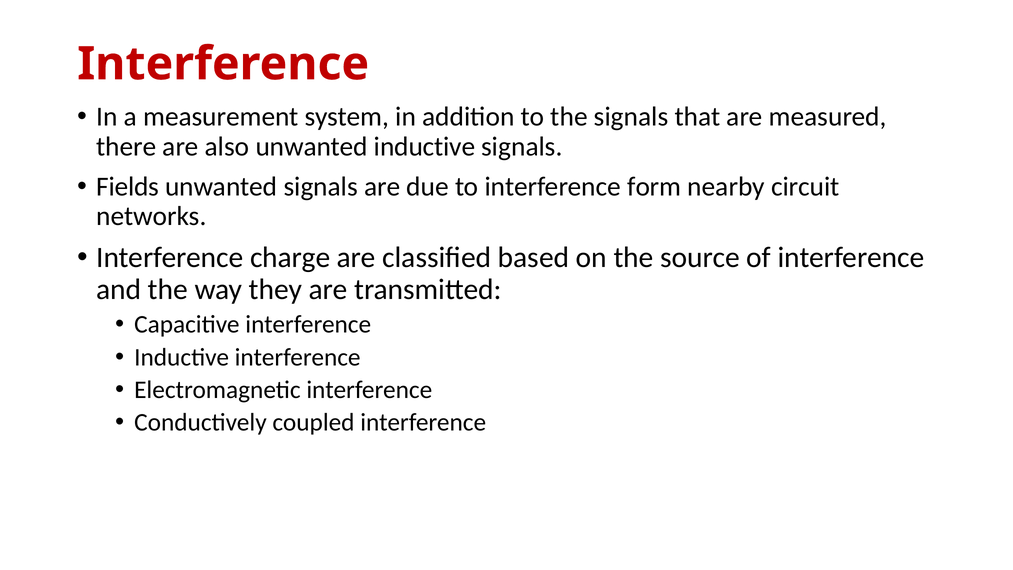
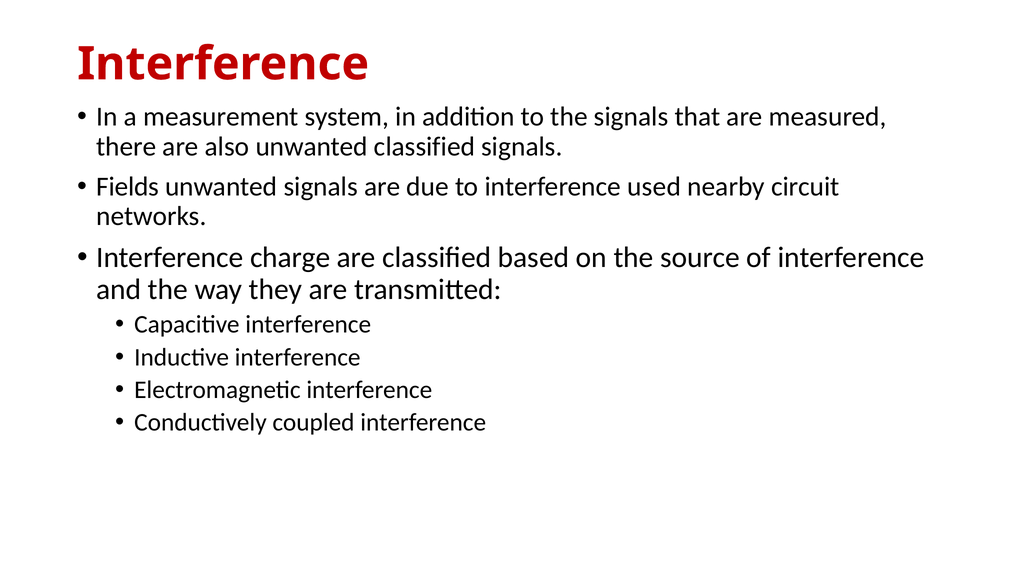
unwanted inductive: inductive -> classified (424, 146)
form: form -> used (654, 187)
